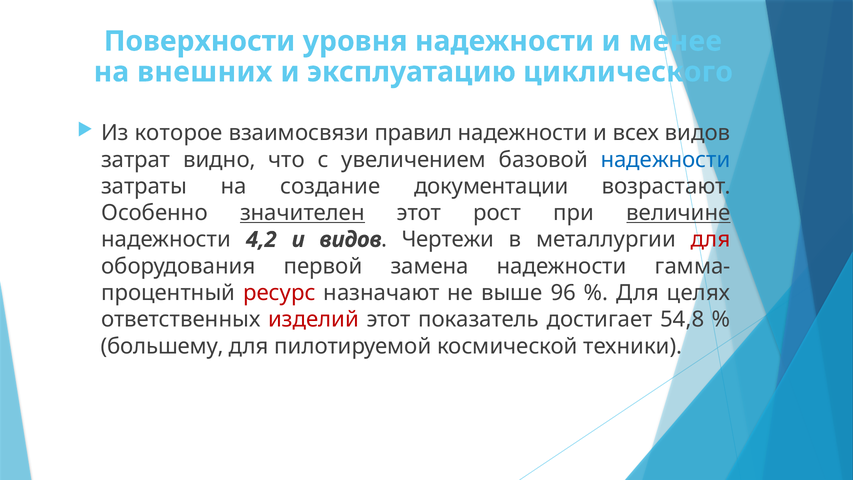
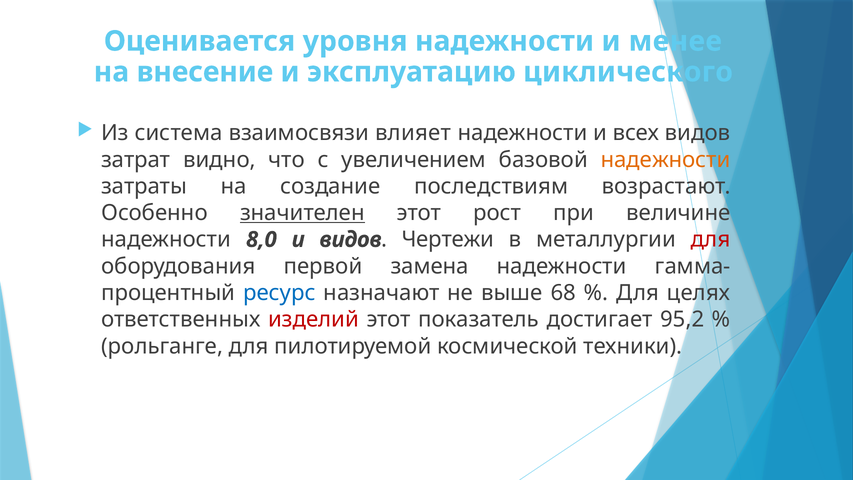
Поверхности: Поверхности -> Оценивается (200, 41)
внешних: внешних -> внесение (205, 72)
которое: которое -> система (179, 133)
правил: правил -> влияет (413, 133)
надежности colour: blue -> orange (666, 160)
документации: документации -> последствиям (491, 186)
величине underline: present -> none (678, 213)
4,2: 4,2 -> 8,0 (261, 240)
ресурс colour: red -> blue (279, 293)
96: 96 -> 68 (563, 293)
54,8: 54,8 -> 95,2 (682, 319)
большему: большему -> рольганге (162, 346)
